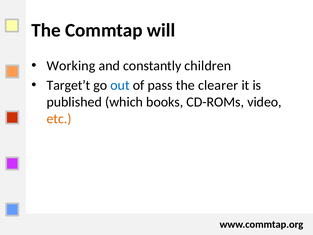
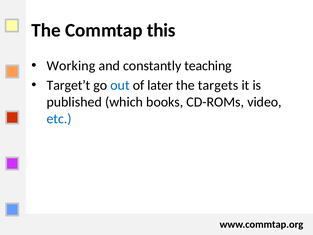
will: will -> this (161, 30)
children: children -> teaching (208, 66)
pass: pass -> later (160, 85)
clearer: clearer -> targets (218, 85)
etc colour: orange -> blue (59, 119)
